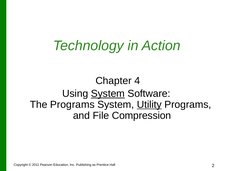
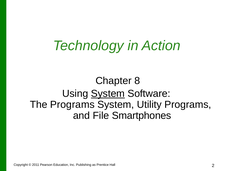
4: 4 -> 8 (137, 81)
Utility underline: present -> none (149, 105)
Compression: Compression -> Smartphones (142, 116)
